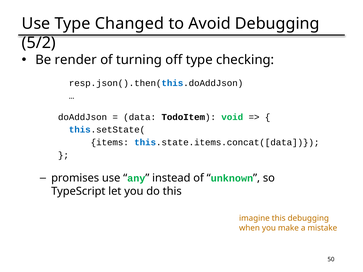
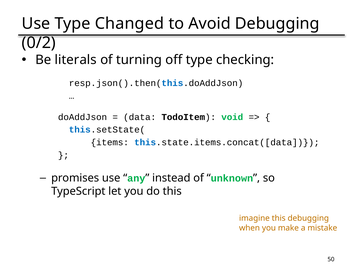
5/2: 5/2 -> 0/2 (39, 43)
render: render -> literals (76, 60)
